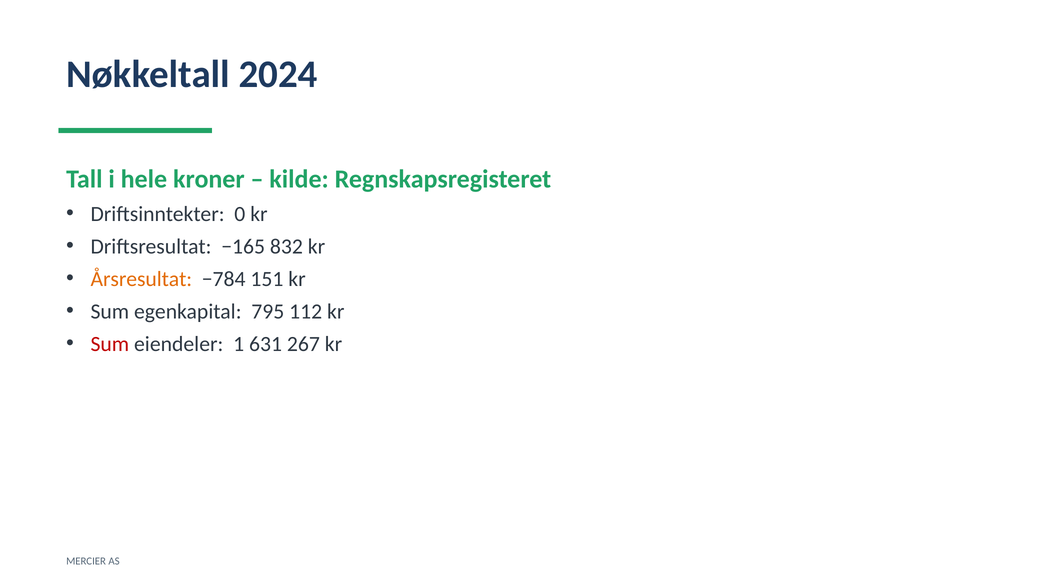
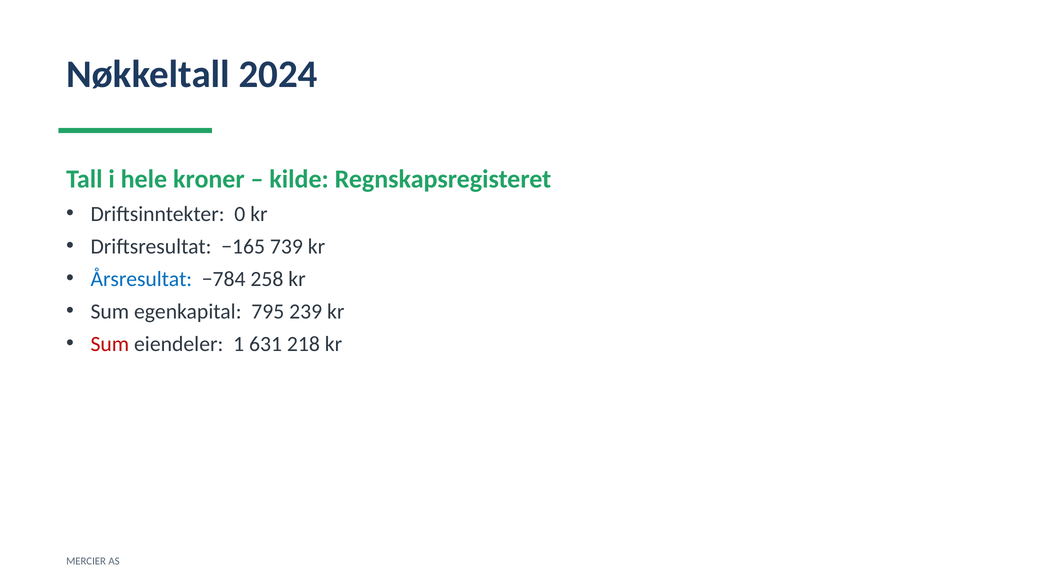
832: 832 -> 739 (286, 246)
Årsresultat colour: orange -> blue (141, 279)
151: 151 -> 258 (267, 279)
112: 112 -> 239 (306, 311)
267: 267 -> 218 (303, 344)
